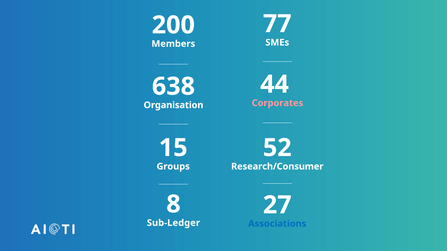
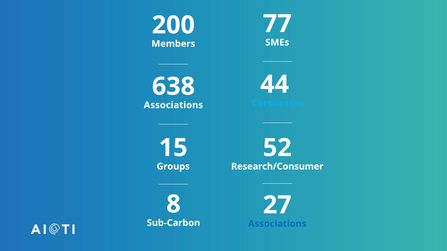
Corporates colour: pink -> light blue (277, 103)
Organisation: Organisation -> Associations (173, 105)
Sub-Ledger: Sub-Ledger -> Sub-Carbon (173, 223)
